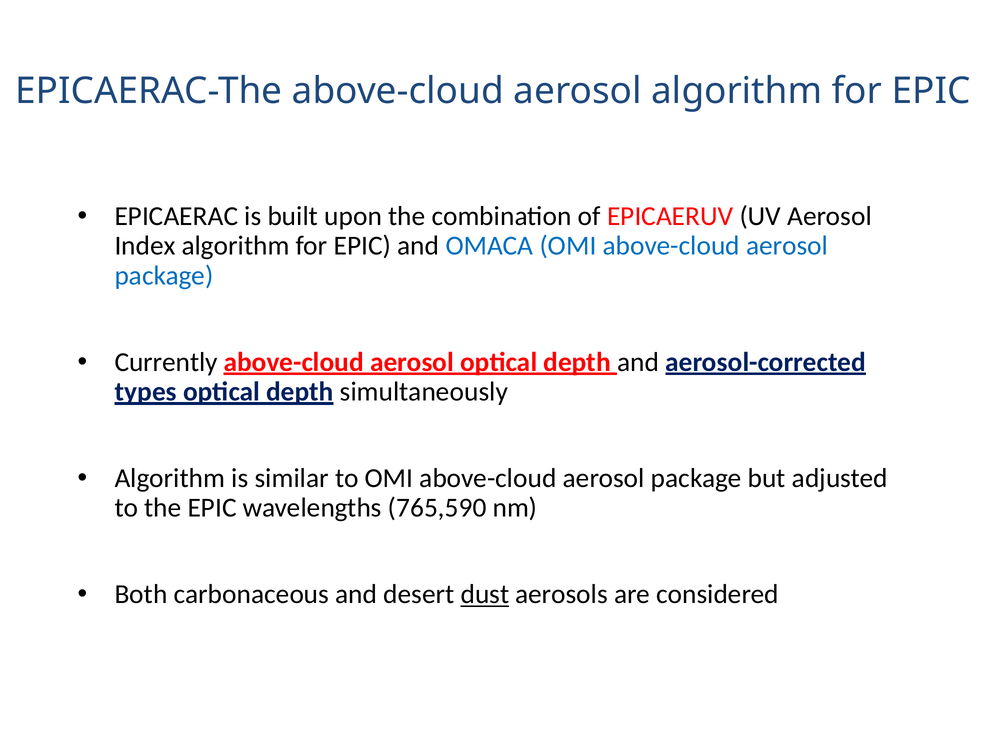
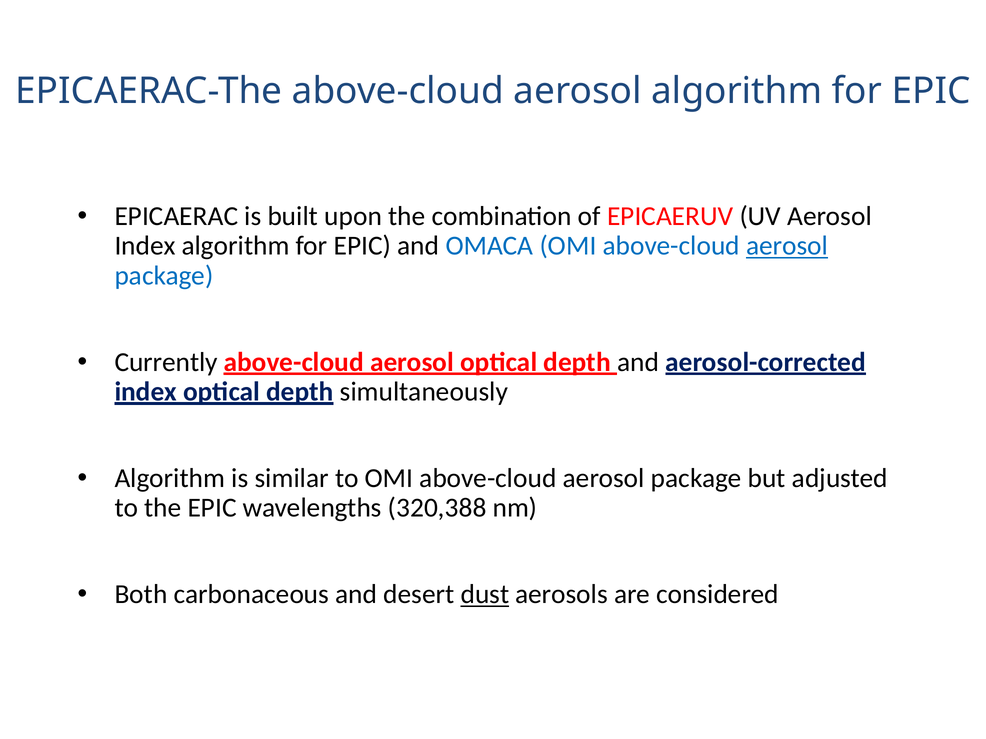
aerosol underline: none -> present (787, 246)
types: types -> index (146, 392)
765,590: 765,590 -> 320,388 (437, 508)
